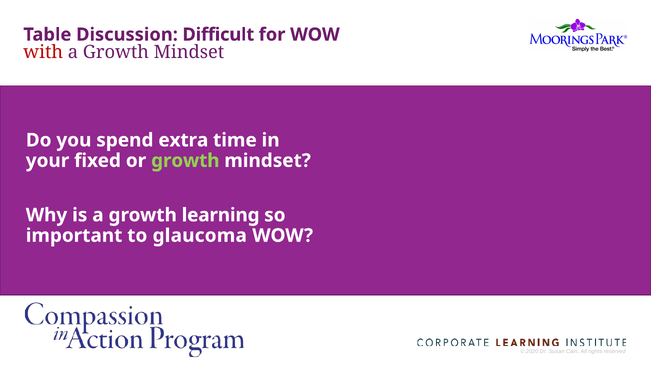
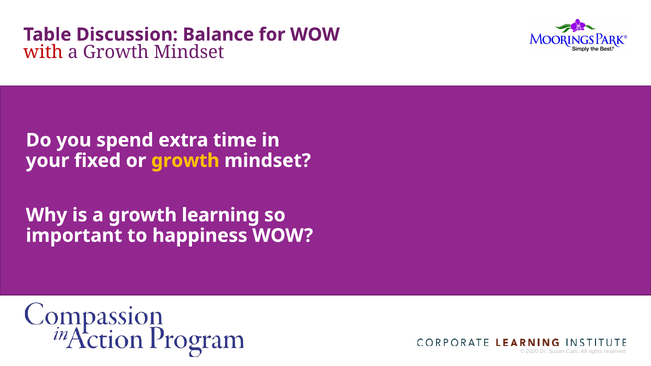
Difficult: Difficult -> Balance (218, 35)
growth colour: light green -> yellow (185, 161)
glaucoma: glaucoma -> happiness (200, 236)
